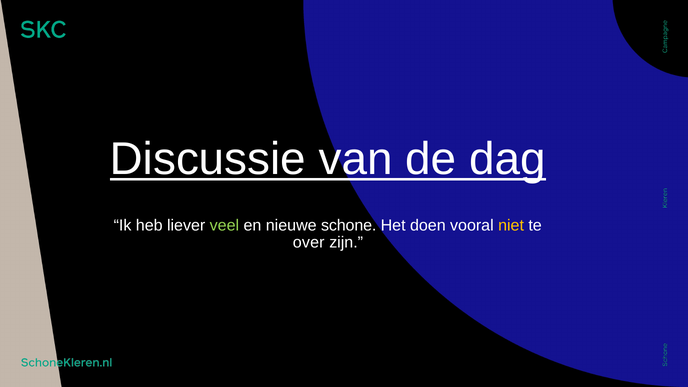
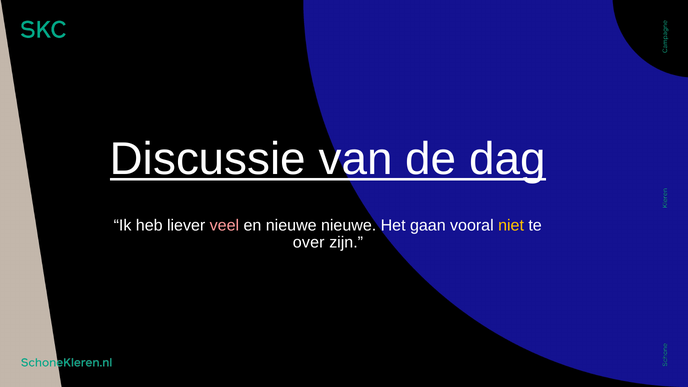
veel colour: light green -> pink (224, 226)
nieuwe schone: schone -> nieuwe (349, 226)
doen: doen -> gaan (428, 226)
